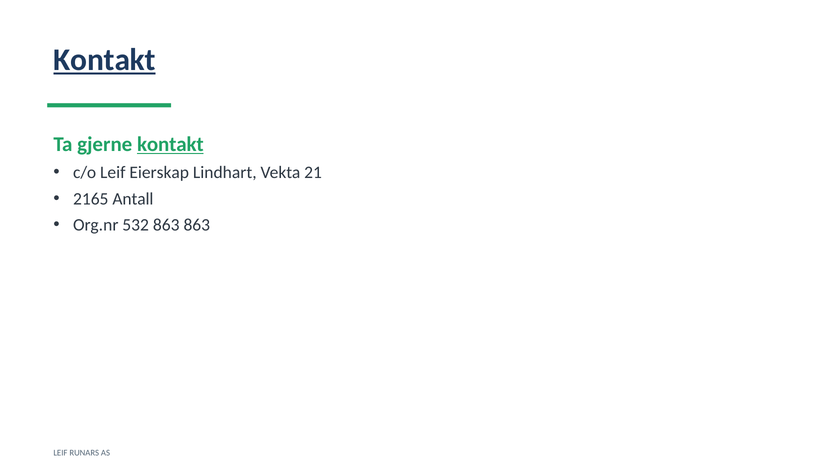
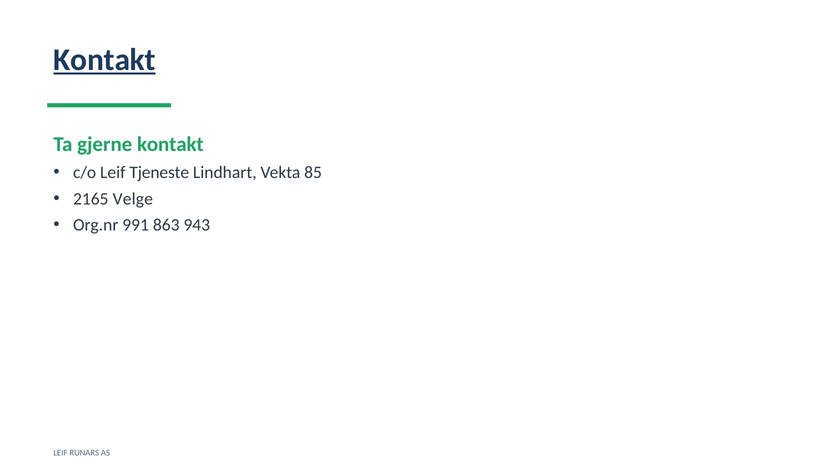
kontakt underline: present -> none (170, 144)
Eierskap: Eierskap -> Tjeneste (159, 173)
21: 21 -> 85 (313, 173)
Antall: Antall -> Velge (133, 199)
532: 532 -> 991 (136, 225)
863 863: 863 -> 943 (197, 225)
